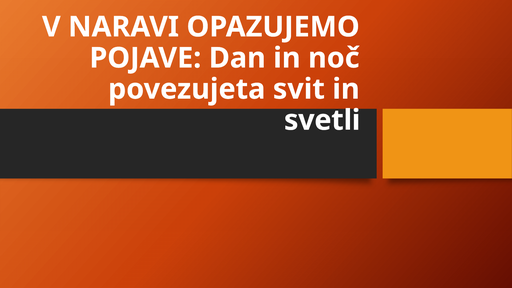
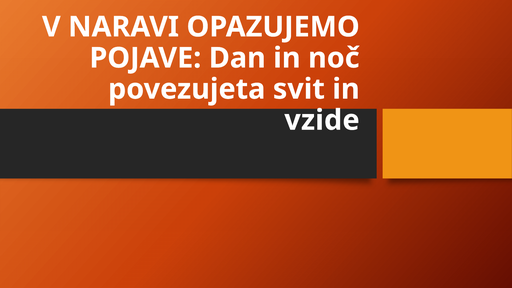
svetli: svetli -> vzide (322, 120)
